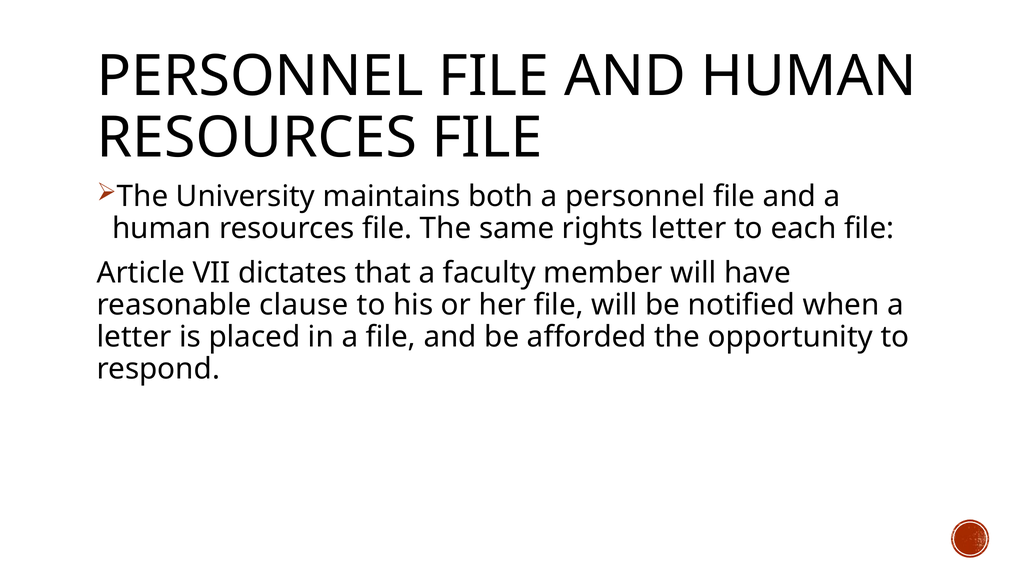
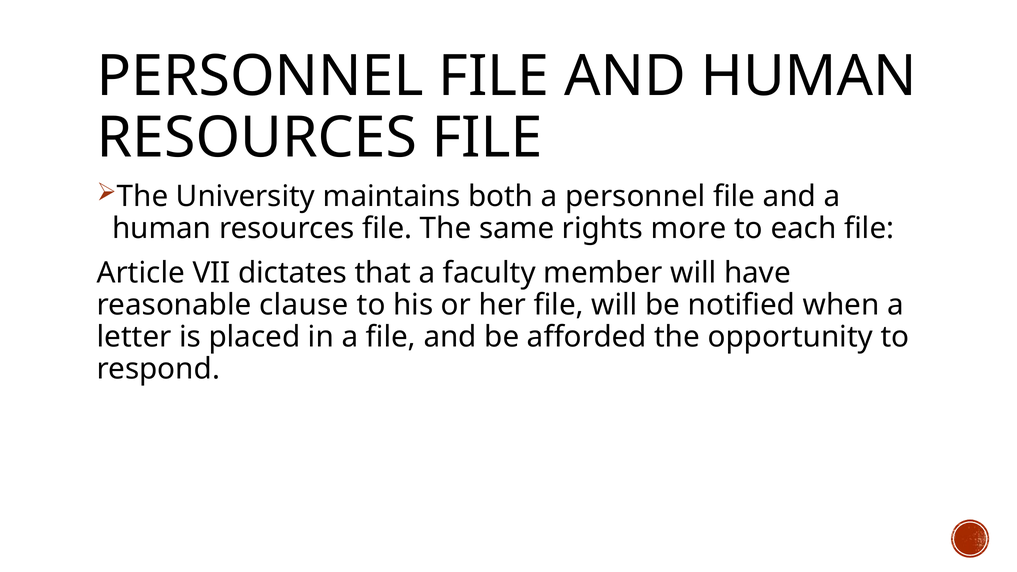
rights letter: letter -> more (689, 229)
